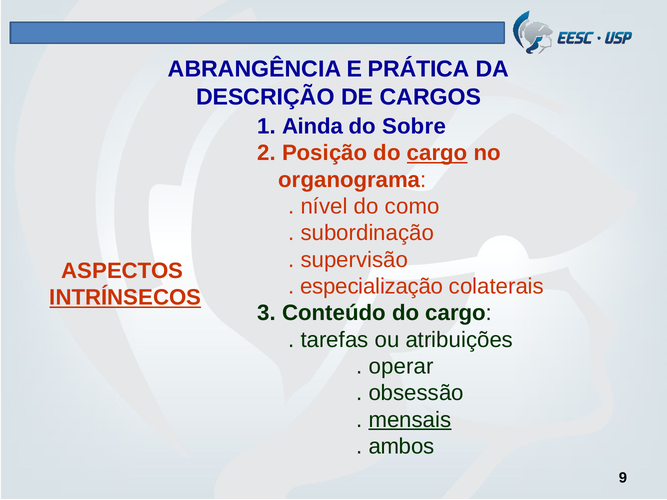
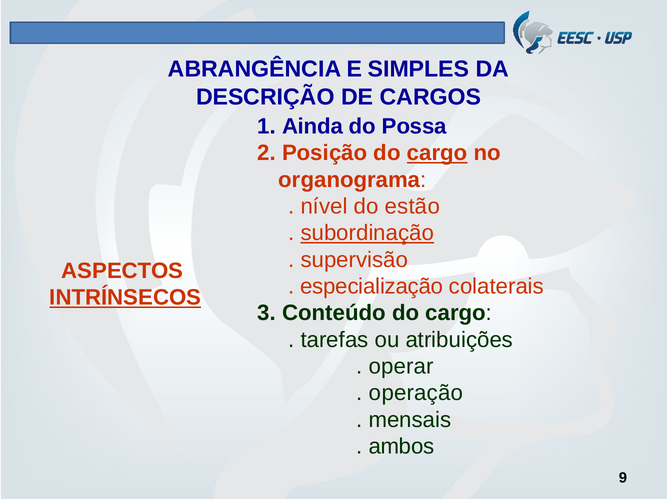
PRÁTICA: PRÁTICA -> SIMPLES (419, 69)
Sobre: Sobre -> Possa (414, 126)
como: como -> estão (412, 207)
subordinação underline: none -> present (367, 233)
obsessão: obsessão -> operação (416, 393)
mensais underline: present -> none (410, 420)
